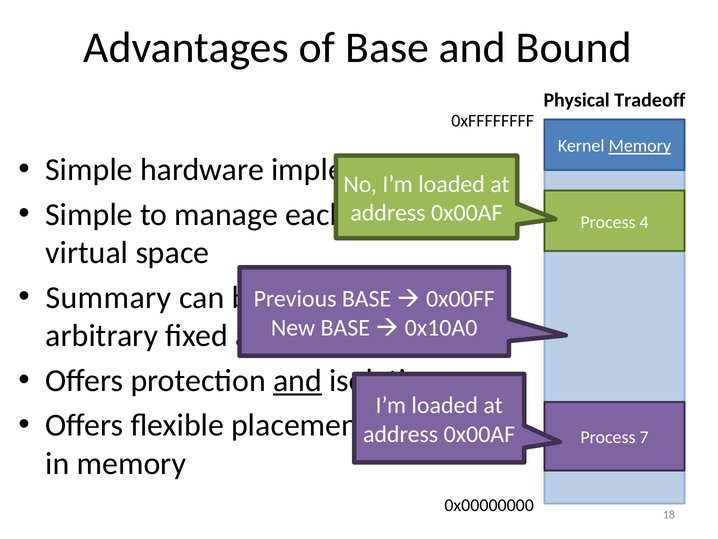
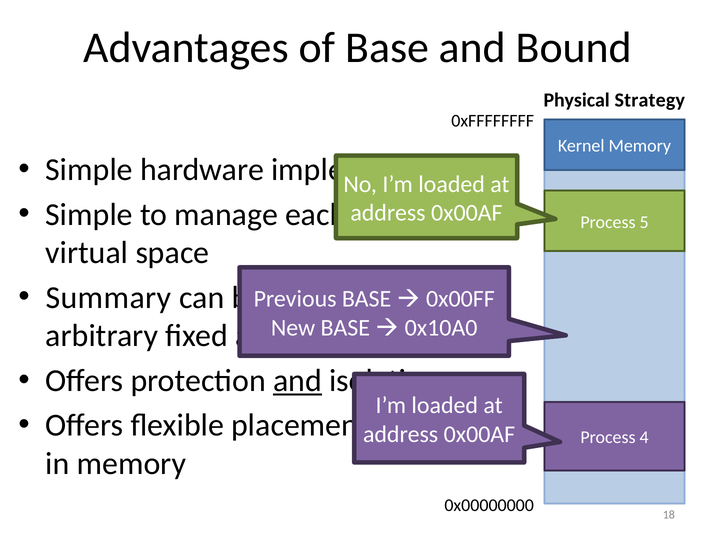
Tradeoff: Tradeoff -> Strategy (650, 100)
Memory underline: present -> none (640, 146)
4: 4 -> 5 (644, 222)
7: 7 -> 4 (644, 437)
